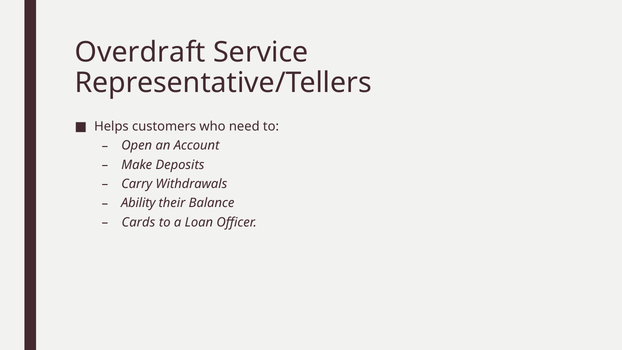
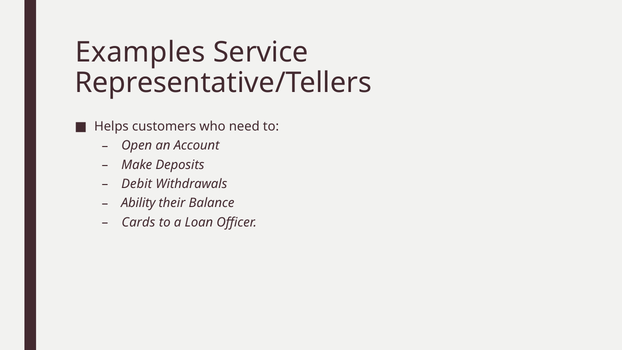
Overdraft: Overdraft -> Examples (140, 52)
Carry: Carry -> Debit (137, 184)
